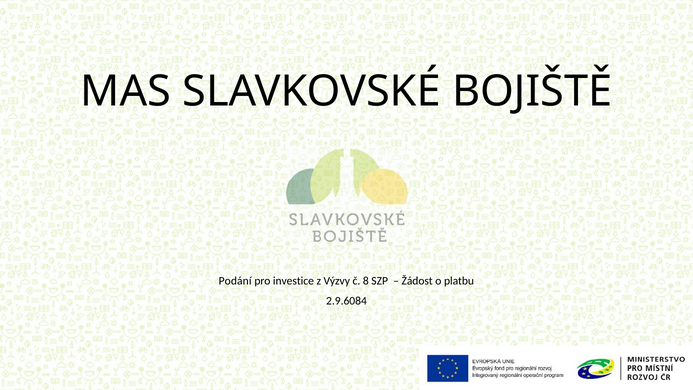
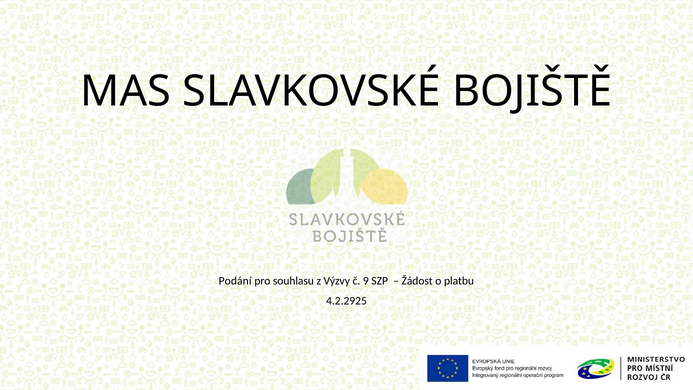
investice: investice -> souhlasu (293, 281)
8: 8 -> 9 (366, 281)
2.9.6084: 2.9.6084 -> 4.2.2925 (346, 301)
